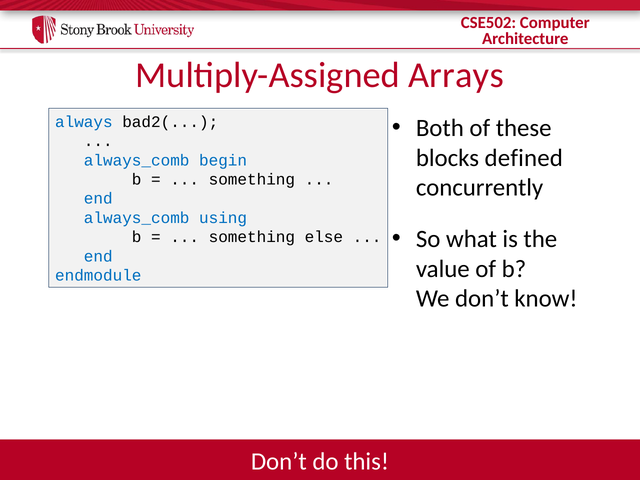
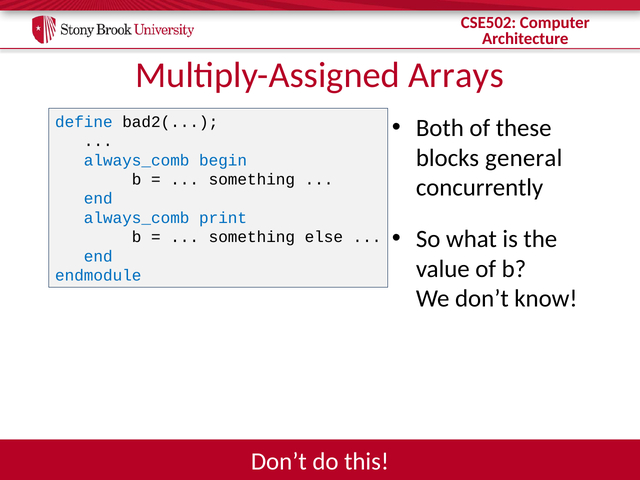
always: always -> define (84, 122)
defined: defined -> general (524, 158)
using: using -> print (223, 218)
